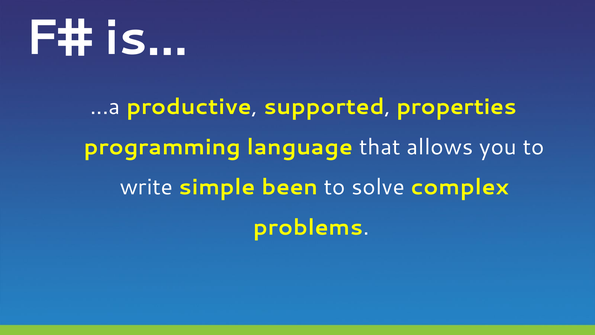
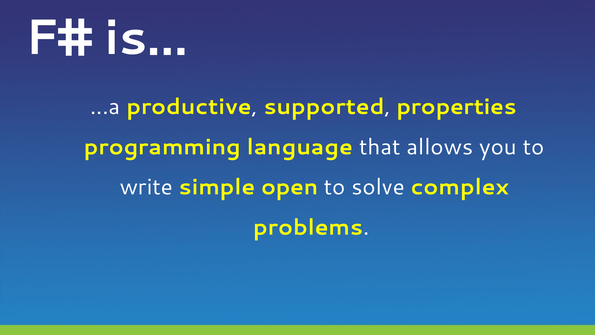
been: been -> open (290, 187)
